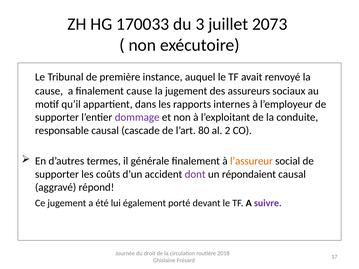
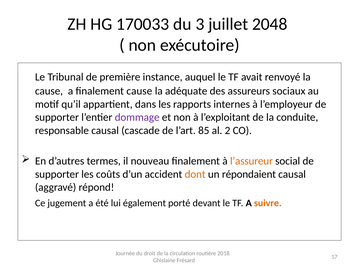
2073: 2073 -> 2048 (270, 24)
la jugement: jugement -> adéquate (186, 91)
80: 80 -> 85 (204, 131)
générale: générale -> nouveau (150, 161)
dont colour: purple -> orange (195, 174)
suivre colour: purple -> orange (268, 203)
